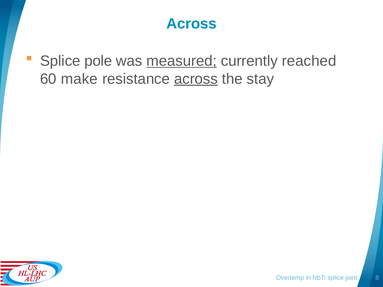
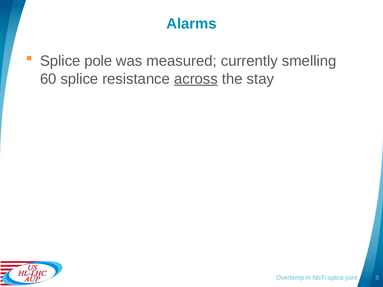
Across: Across -> Alarms (192, 24)
measured underline: present -> none (182, 61)
reached: reached -> smelling (309, 61)
60 make: make -> splice (79, 79)
